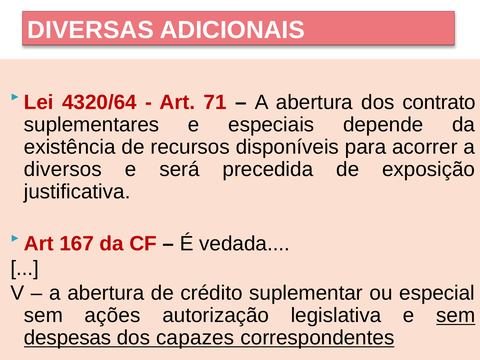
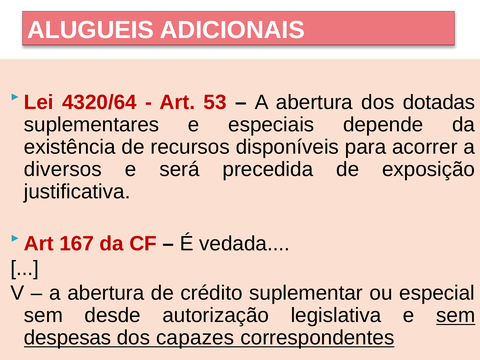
DIVERSAS: DIVERSAS -> ALUGUEIS (91, 30)
71: 71 -> 53 (215, 102)
contrato: contrato -> dotadas (439, 102)
ações: ações -> desde (113, 315)
